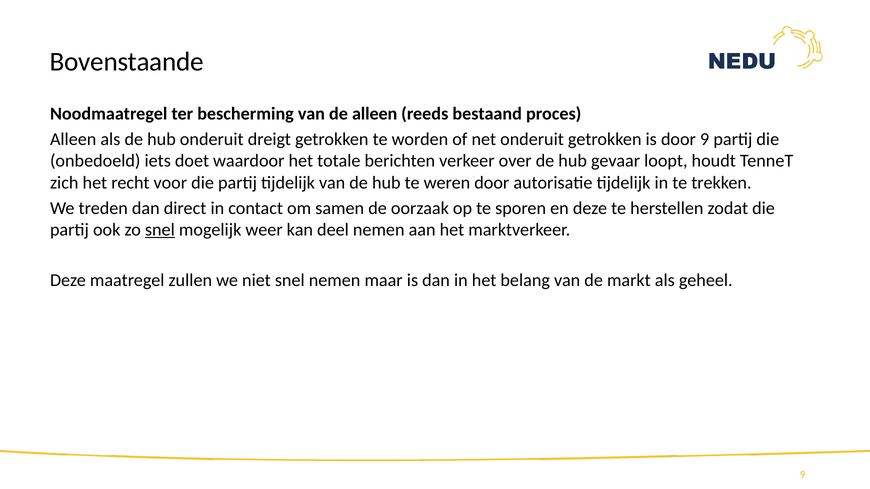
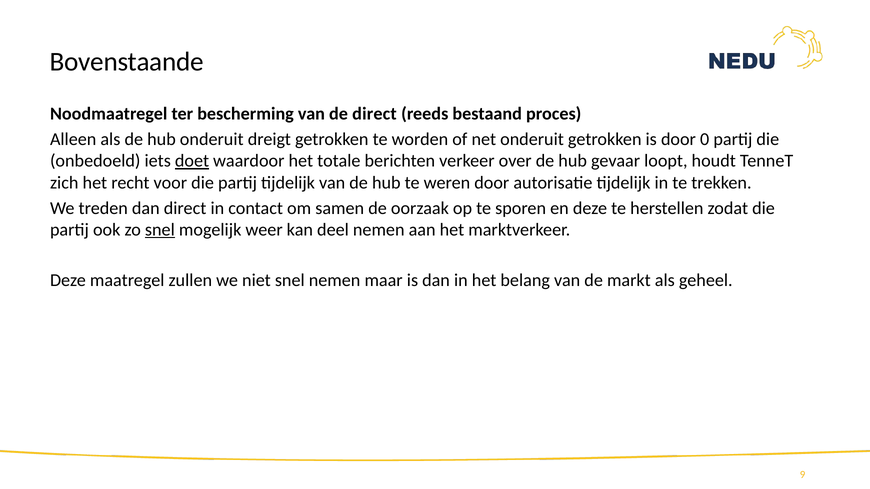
de alleen: alleen -> direct (374, 114)
door 9: 9 -> 0 (705, 139)
doet underline: none -> present (192, 161)
